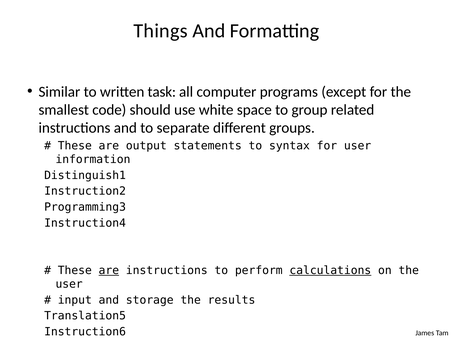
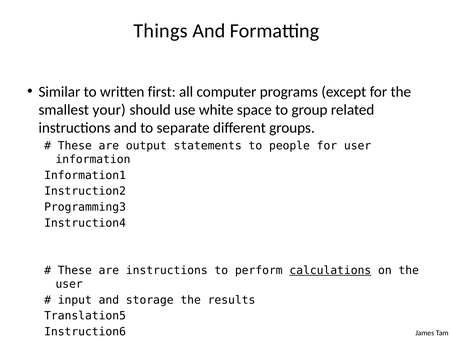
task: task -> first (162, 92)
code: code -> your (109, 110)
syntax: syntax -> people (289, 146)
Distinguish1: Distinguish1 -> Information1 (85, 175)
are underline: present -> none (109, 270)
